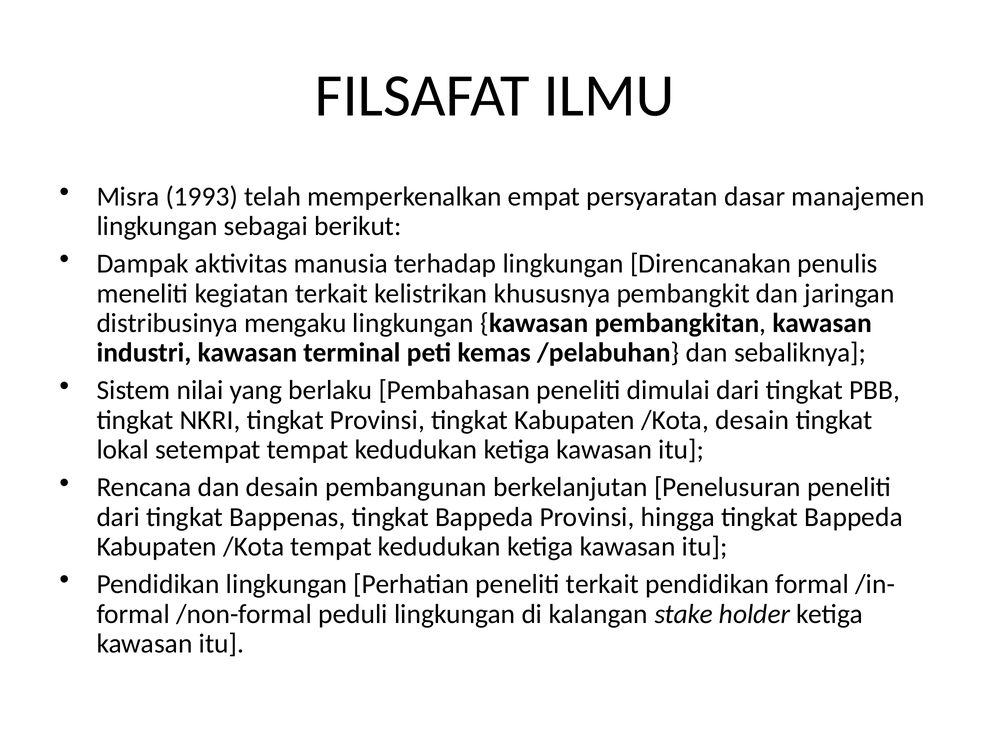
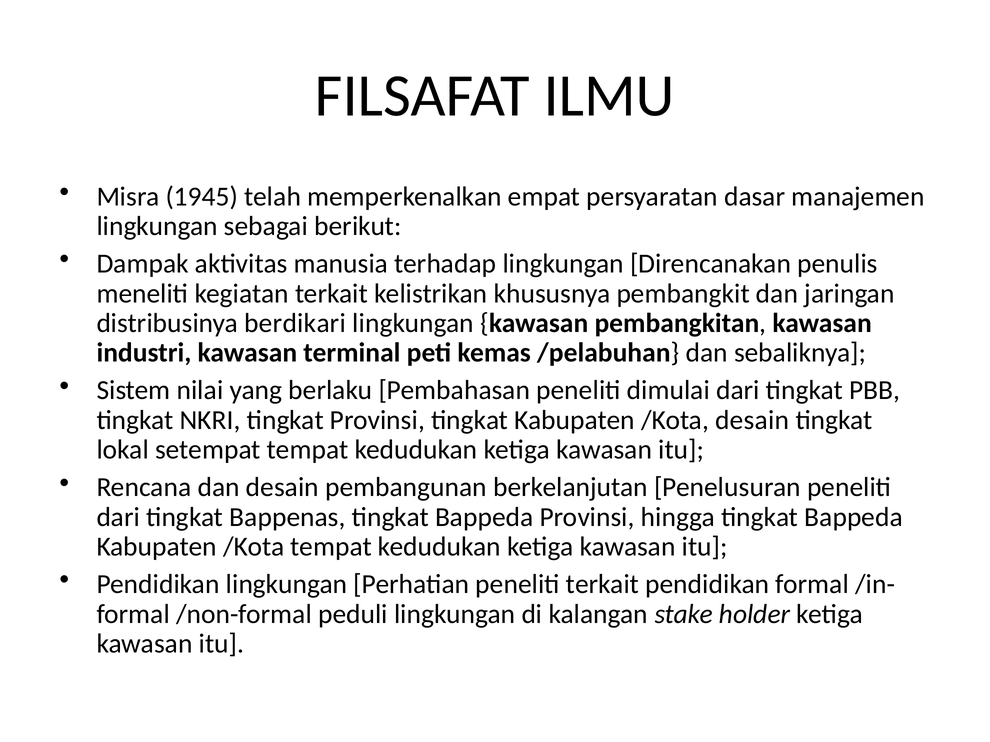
1993: 1993 -> 1945 (202, 197)
mengaku: mengaku -> berdikari (295, 323)
